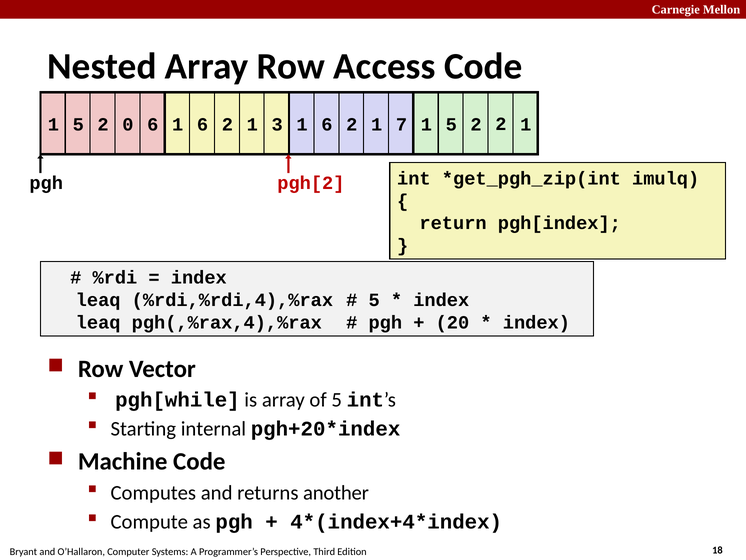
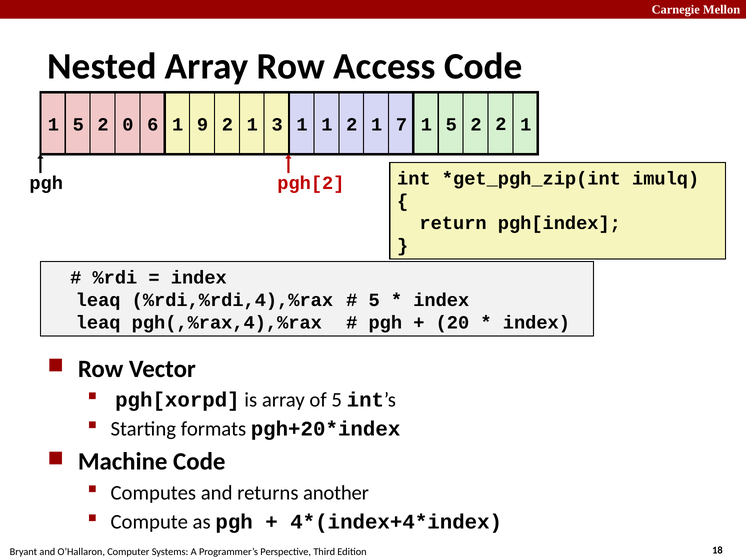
6 1 6: 6 -> 9 (203, 124)
3 1 6: 6 -> 1 (327, 124)
pgh[while: pgh[while -> pgh[xorpd (177, 400)
internal: internal -> formats (213, 429)
